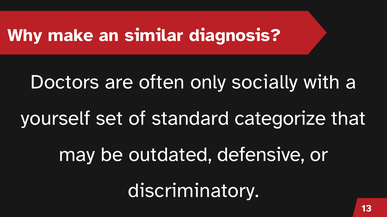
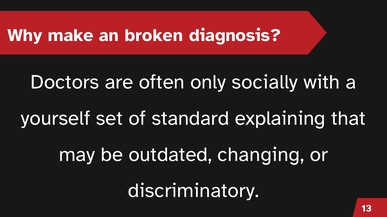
similar: similar -> broken (154, 35)
categorize: categorize -> explaining (280, 119)
defensive: defensive -> changing (261, 155)
